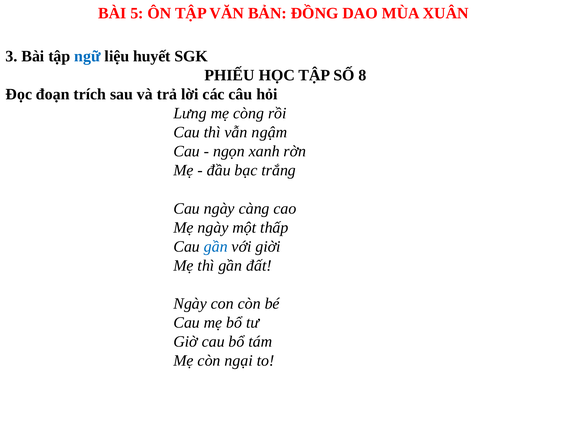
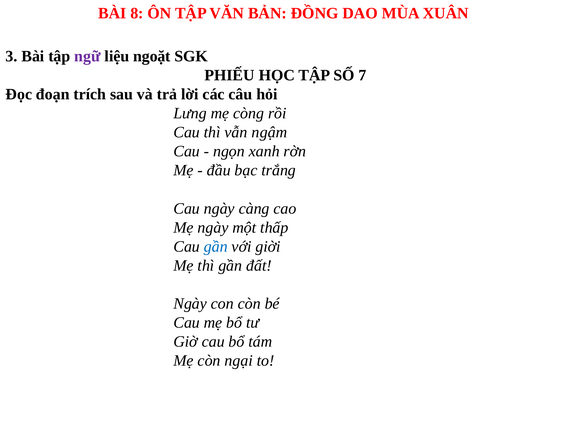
5: 5 -> 8 (137, 13)
ngữ colour: blue -> purple (87, 56)
huyết: huyết -> ngoặt (152, 56)
8: 8 -> 7 (363, 75)
